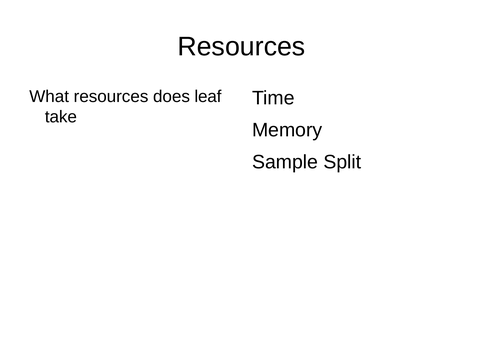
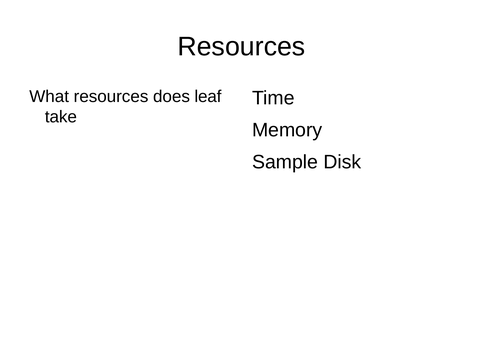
Split: Split -> Disk (342, 162)
